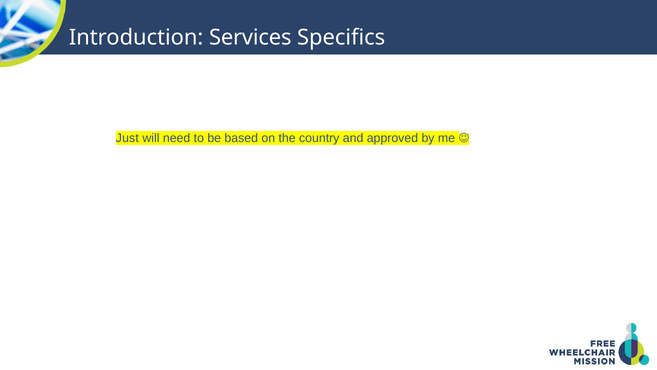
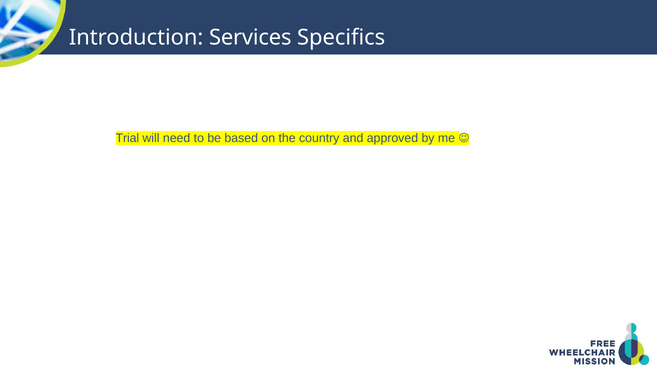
Just: Just -> Trial (127, 138)
